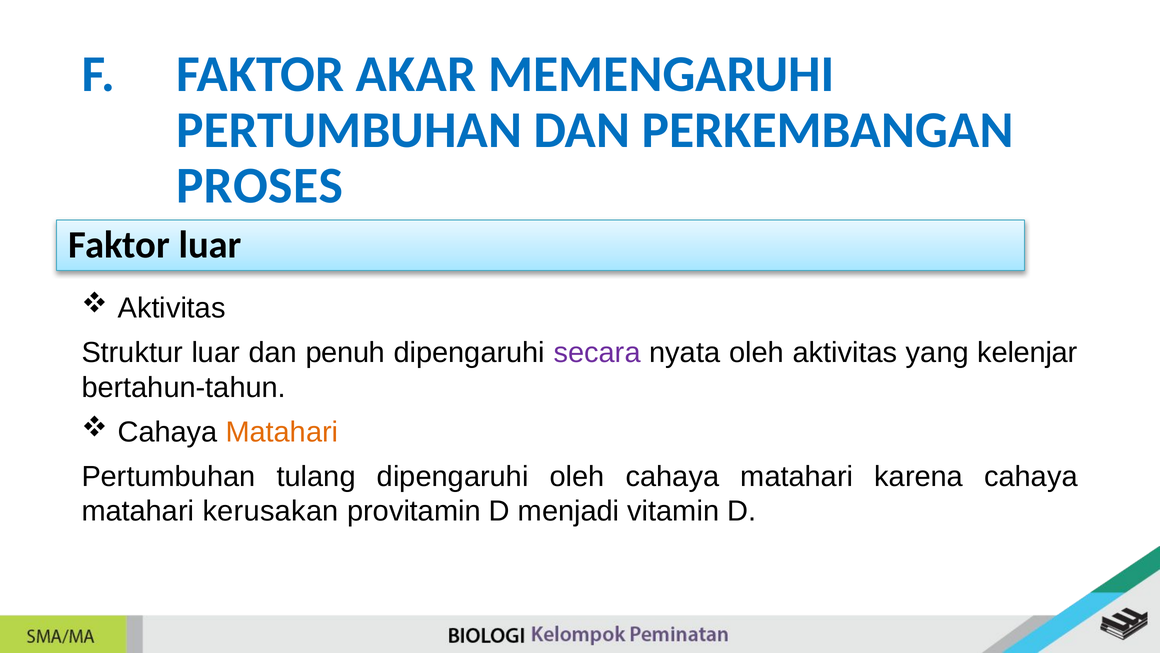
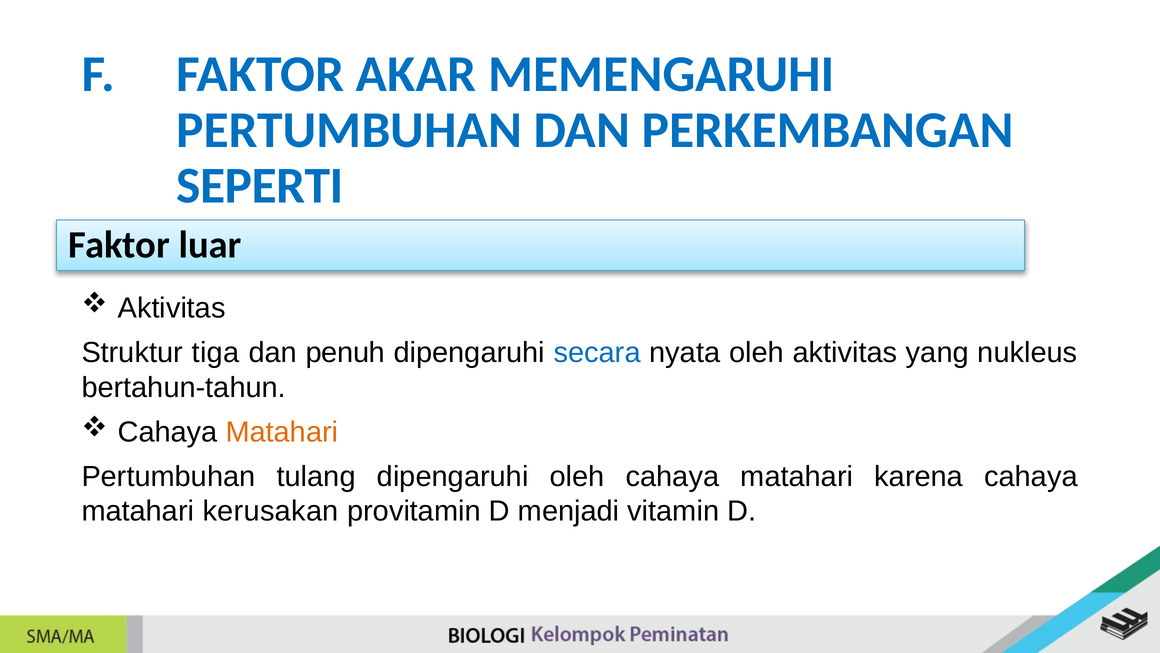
PROSES: PROSES -> SEPERTI (260, 186)
Struktur luar: luar -> tiga (216, 352)
secara colour: purple -> blue (597, 352)
kelenjar: kelenjar -> nukleus (1027, 352)
